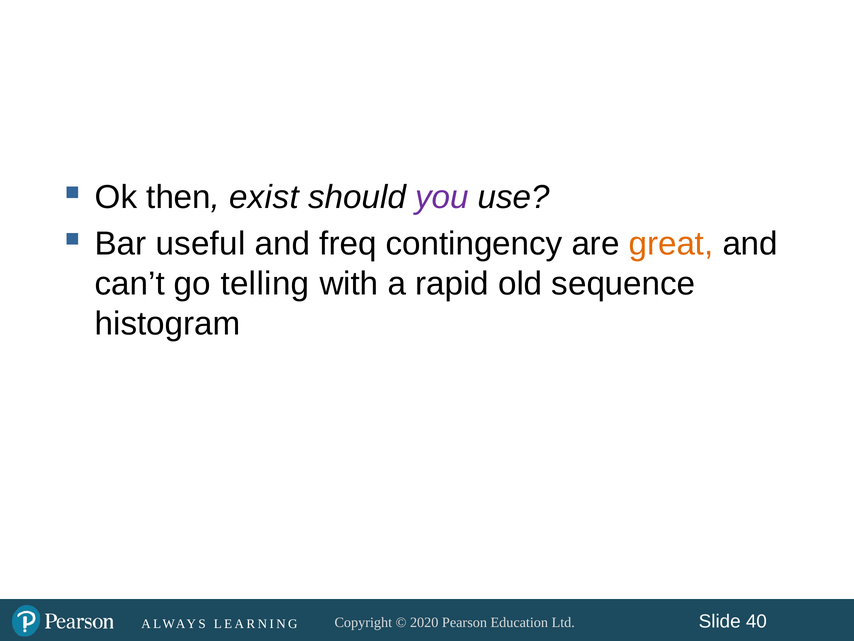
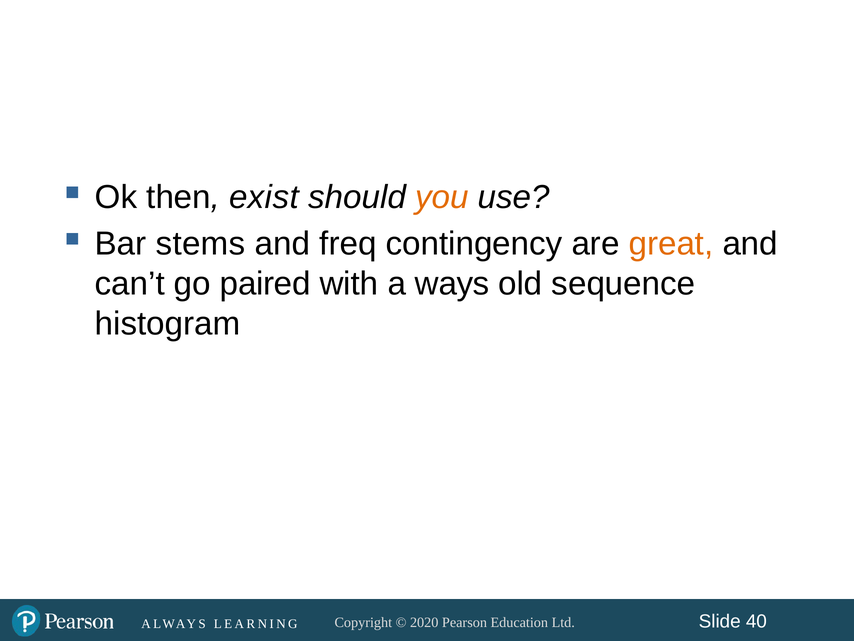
you colour: purple -> orange (442, 197)
useful: useful -> stems (201, 244)
telling: telling -> paired (265, 283)
rapid: rapid -> ways (452, 283)
